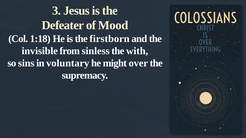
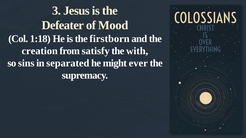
invisible: invisible -> creation (40, 51)
sinless: sinless -> satisfy (96, 51)
voluntary: voluntary -> separated (68, 63)
over: over -> ever (138, 63)
